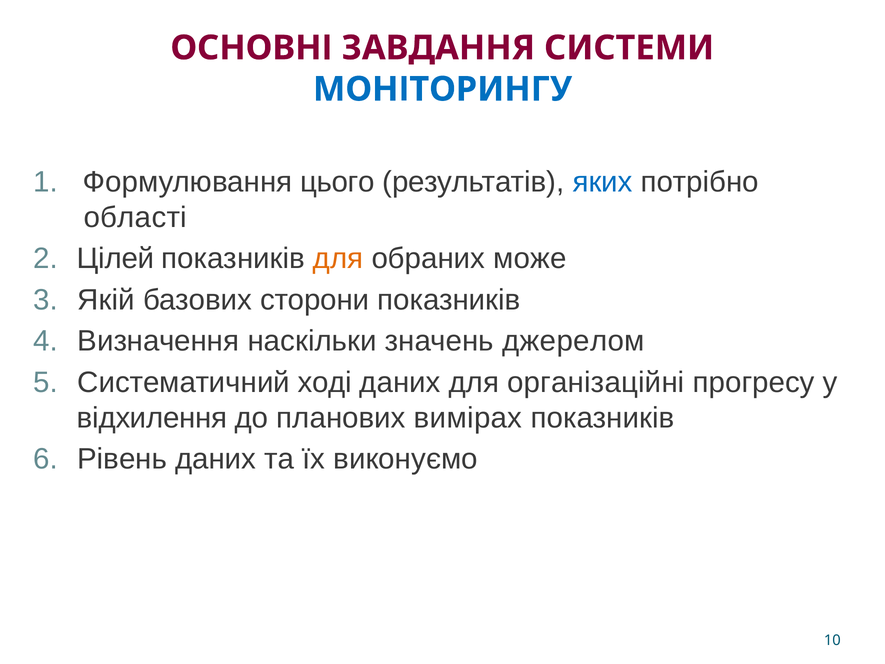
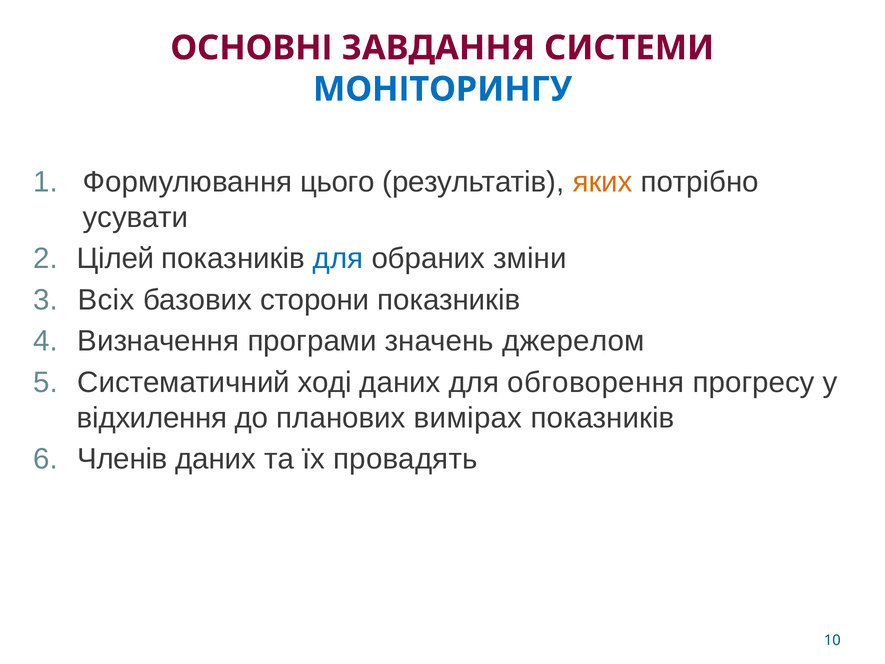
яких colour: blue -> orange (603, 182)
області: області -> усувати (136, 217)
для colour: orange -> blue (338, 259)
може: може -> зміни (530, 259)
Якій: Якій -> Всіх (106, 300)
наскільки: наскільки -> програми (312, 341)
організаційні: організаційні -> обговорення (596, 382)
Рівень: Рівень -> Членів (122, 459)
виконуємо: виконуємо -> провадять (405, 459)
